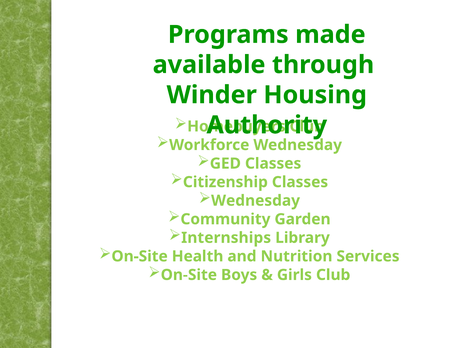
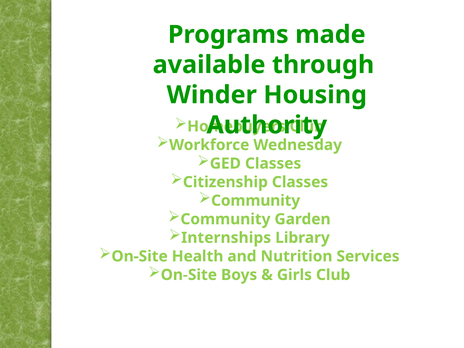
Wednesday: Wednesday -> Community (256, 201)
